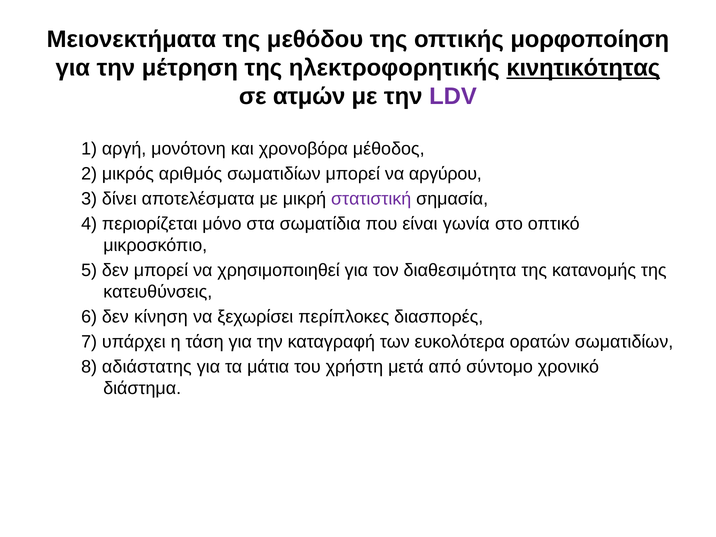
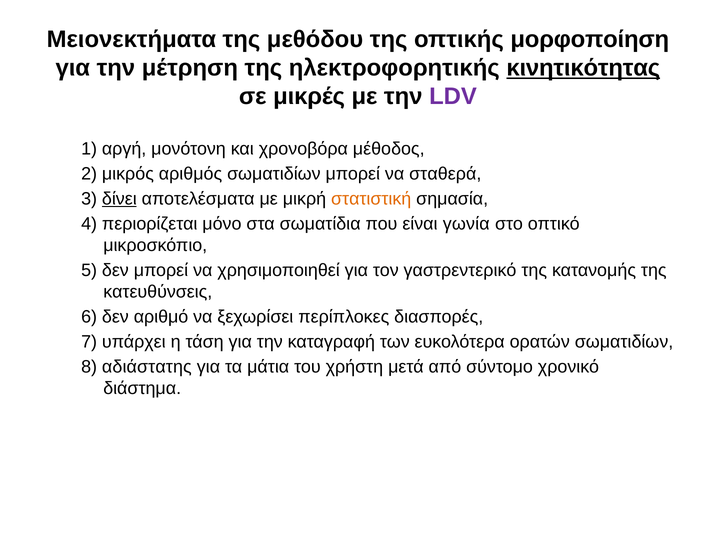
ατμών: ατμών -> μικρές (309, 97)
αργύρου: αργύρου -> σταθερά (445, 174)
δίνει underline: none -> present (119, 199)
στατιστική colour: purple -> orange (371, 199)
διαθεσιμότητα: διαθεσιμότητα -> γαστρεντερικό (460, 270)
κίνηση: κίνηση -> αριθμό (161, 317)
